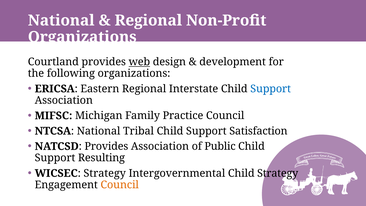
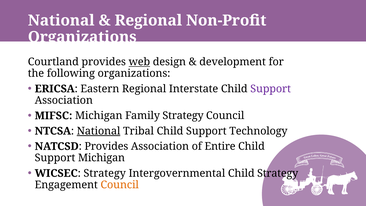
Support colour: blue -> purple (271, 89)
Family Practice: Practice -> Strategy (183, 116)
National underline: none -> present (99, 131)
Satisfaction: Satisfaction -> Technology (258, 131)
Public: Public -> Entire (220, 146)
Support Resulting: Resulting -> Michigan (101, 158)
